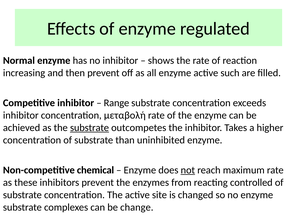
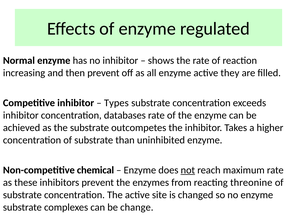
such: such -> they (230, 73)
Range: Range -> Types (116, 103)
μεταβολή: μεταβολή -> databases (125, 115)
substrate underline: present -> none (90, 128)
controlled: controlled -> threonine (251, 182)
